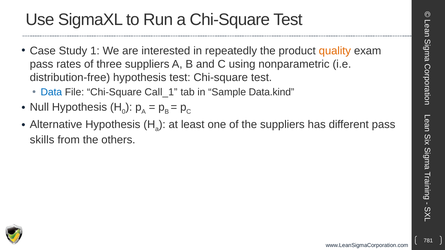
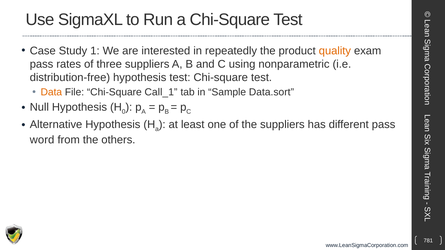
Data colour: blue -> orange (51, 92)
Data.kind: Data.kind -> Data.sort (271, 92)
skills: skills -> word (42, 140)
